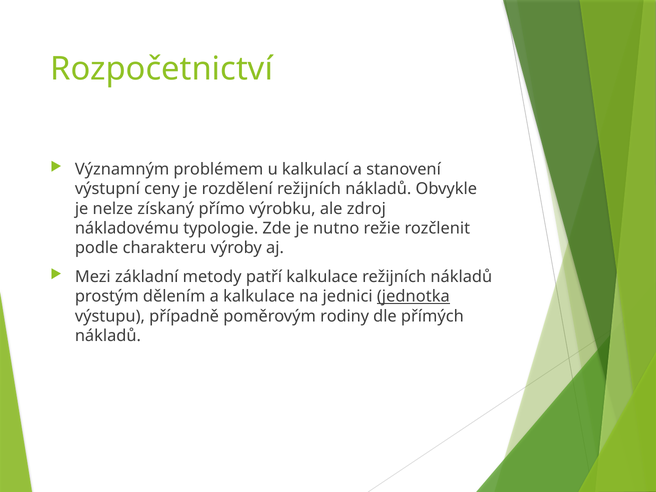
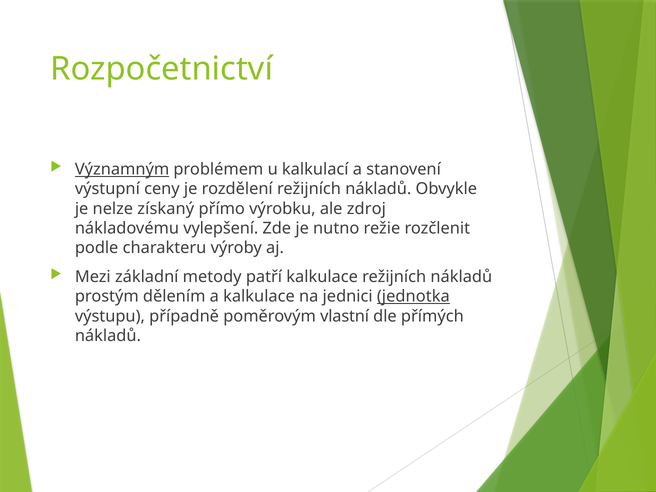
Významným underline: none -> present (122, 169)
typologie: typologie -> vylepšení (221, 228)
rodiny: rodiny -> vlastní (345, 316)
